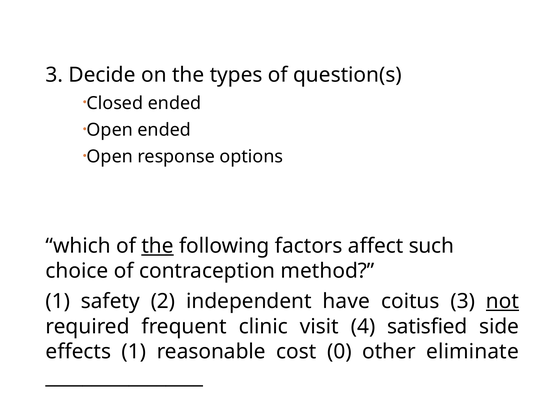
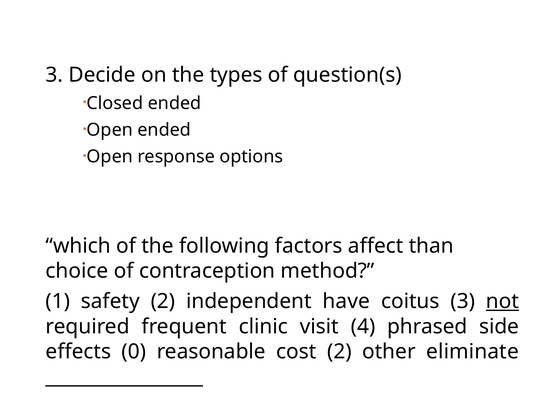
the underline: present -> none (158, 246)
such: such -> than (431, 246)
satisfied: satisfied -> phrased (427, 327)
effects 1: 1 -> 0 (134, 352)
cost 0: 0 -> 2 (339, 352)
